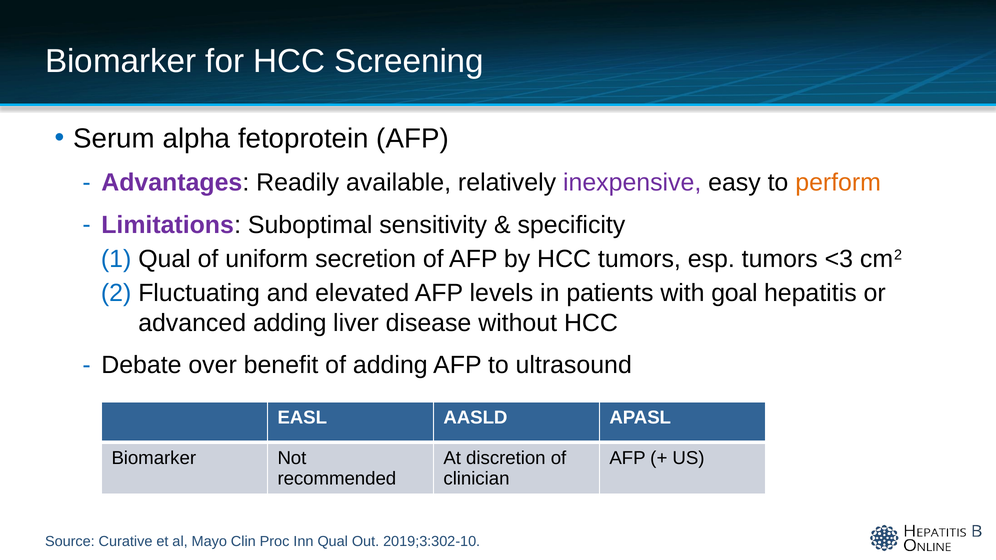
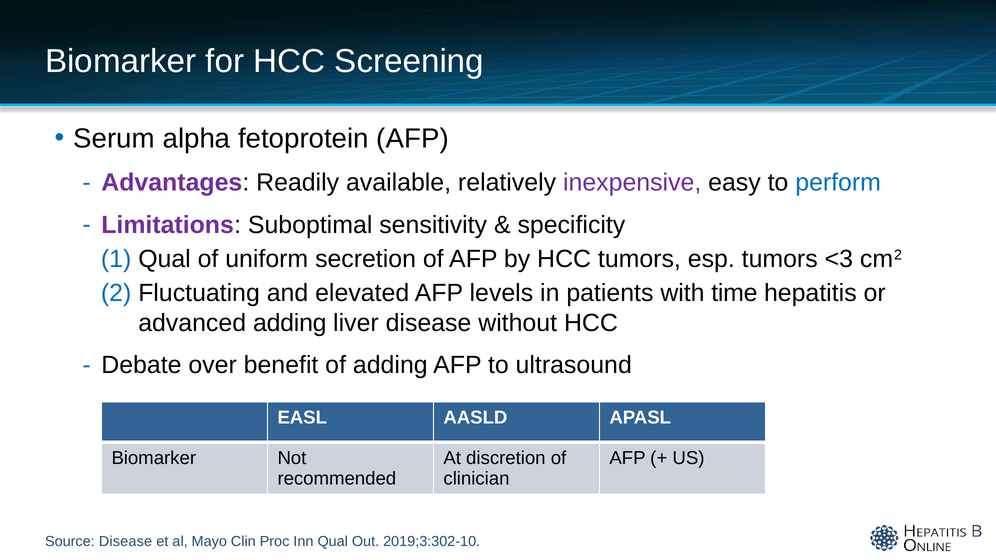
perform colour: orange -> blue (838, 183)
goal: goal -> time (734, 293)
Source Curative: Curative -> Disease (125, 542)
